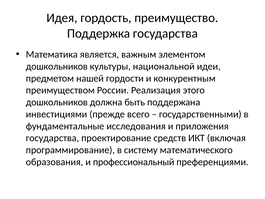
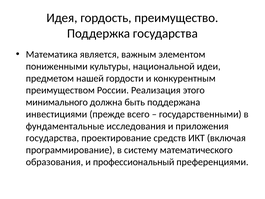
дошкольников: дошкольников -> пониженными (57, 66)
дошкольников: дошкольников -> минимального (57, 102)
